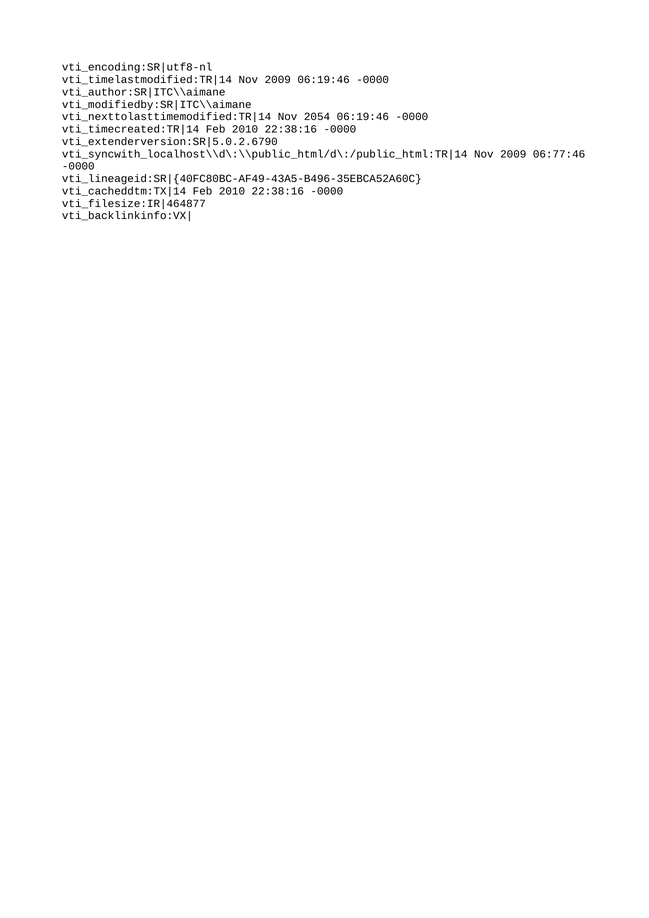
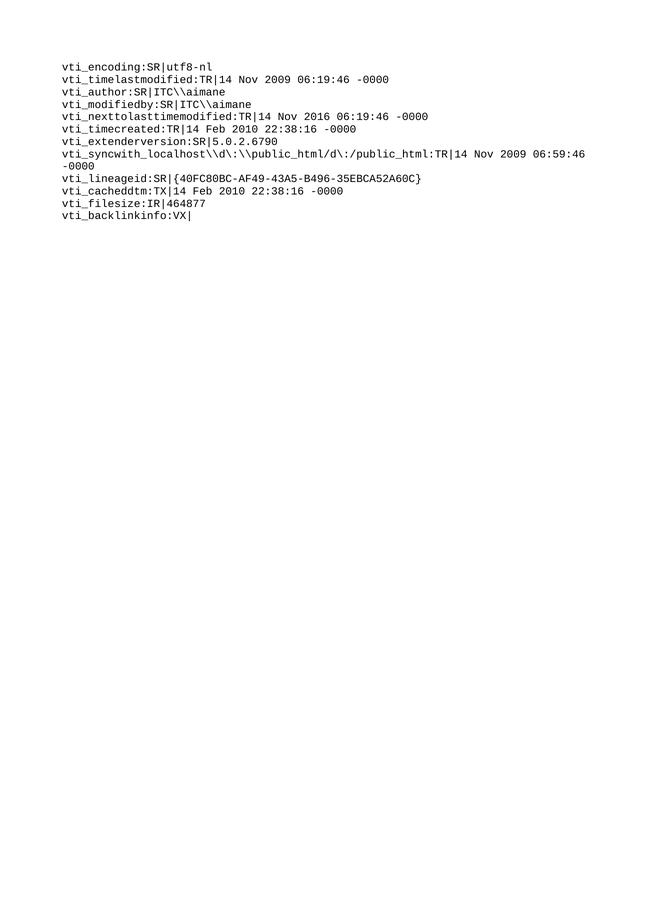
2054: 2054 -> 2016 (317, 117)
06:77:46: 06:77:46 -> 06:59:46 (559, 154)
